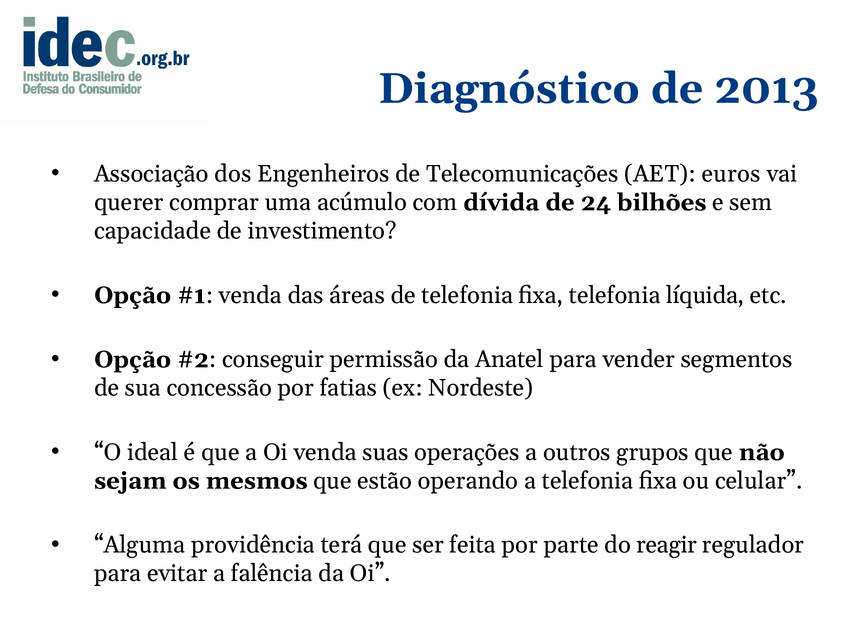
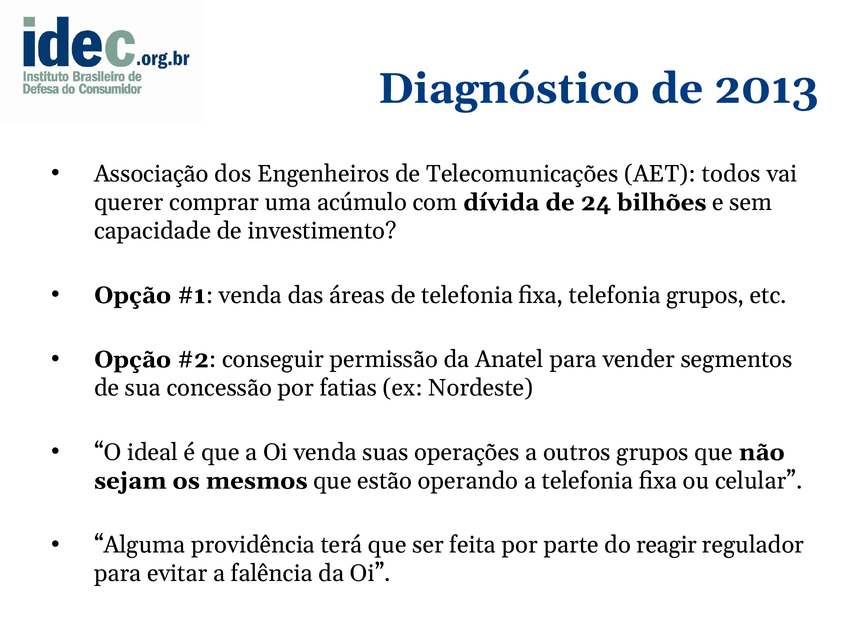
euros: euros -> todos (731, 174)
telefonia líquida: líquida -> grupos (705, 295)
